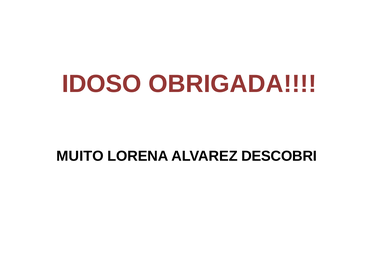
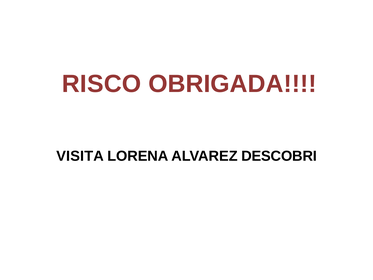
IDOSO: IDOSO -> RISCO (102, 84)
MUITO: MUITO -> VISITA (80, 156)
